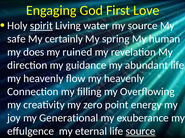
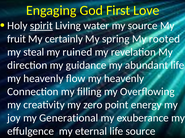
safe: safe -> fruit (17, 39)
human: human -> rooted (165, 39)
does: does -> steal (34, 52)
source underline: present -> none (141, 132)
